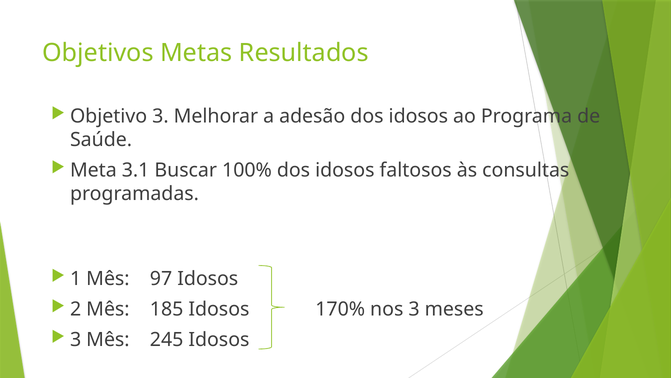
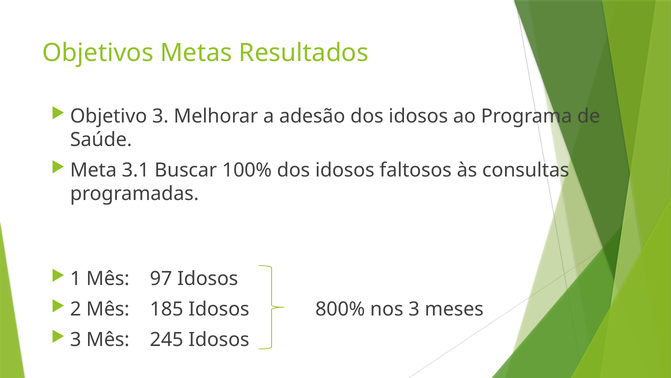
170%: 170% -> 800% (340, 309)
